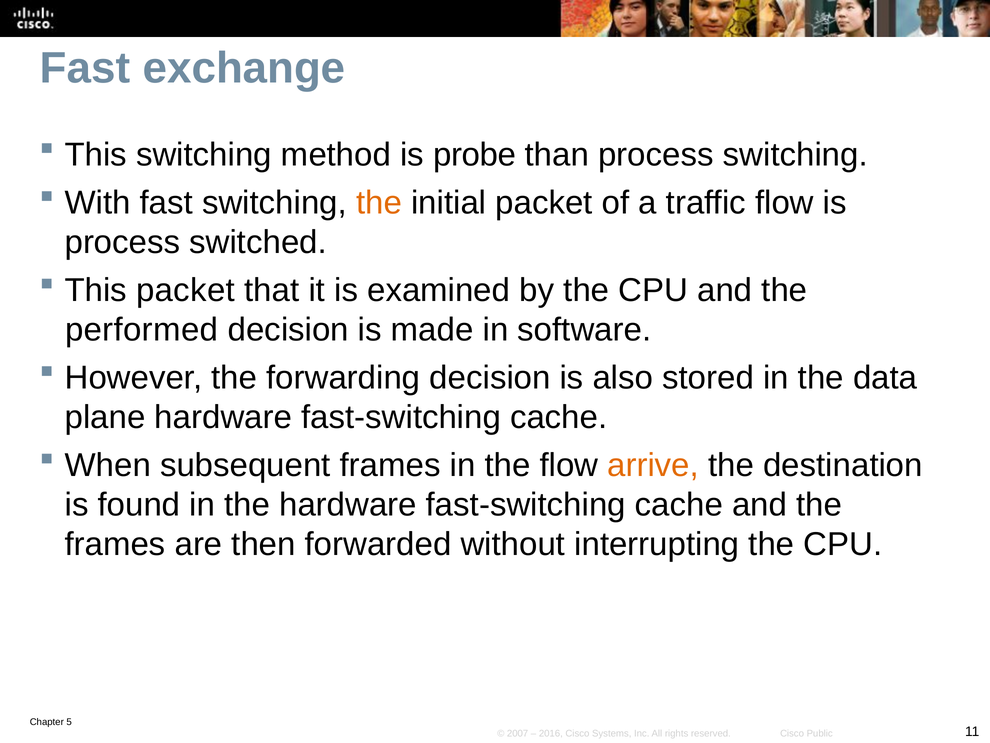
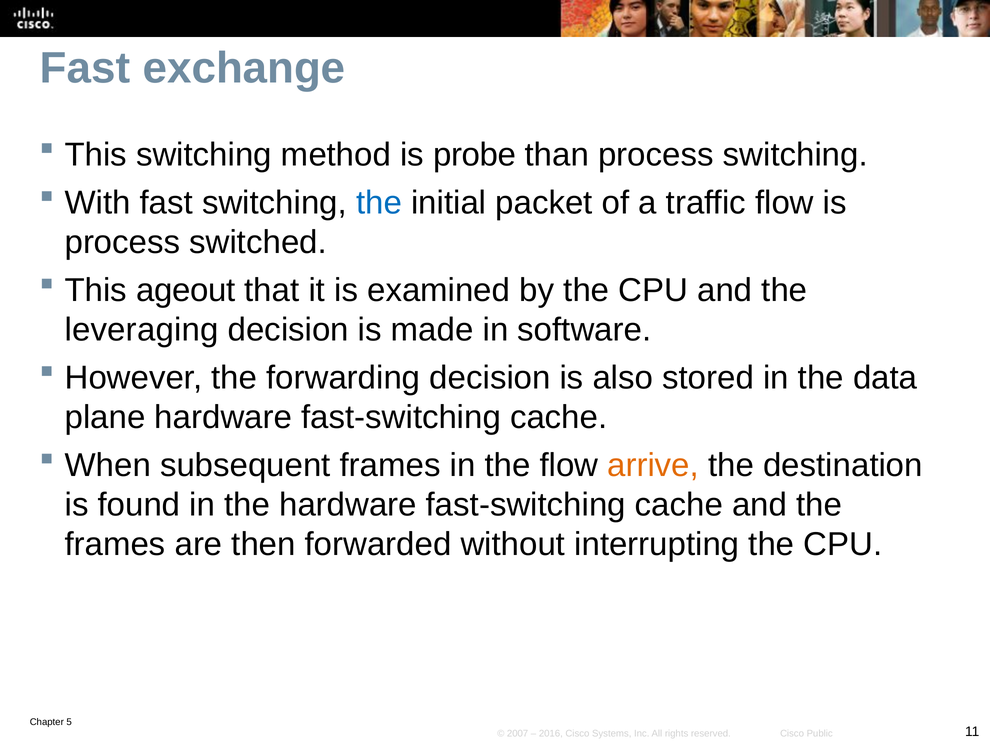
the colour: orange -> blue (379, 203)
This packet: packet -> ageout (186, 290)
performed: performed -> leveraging (142, 330)
